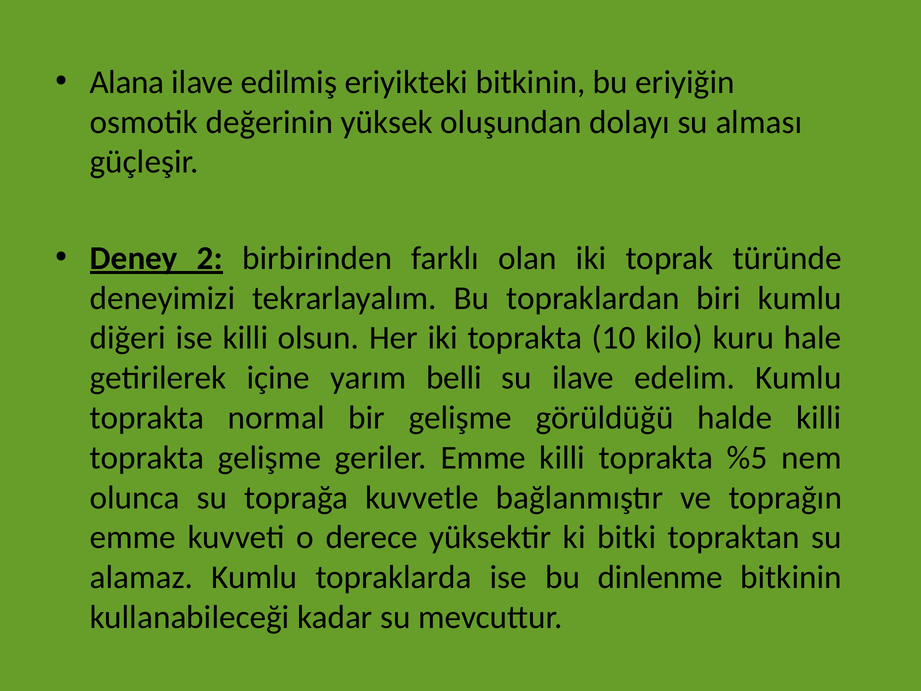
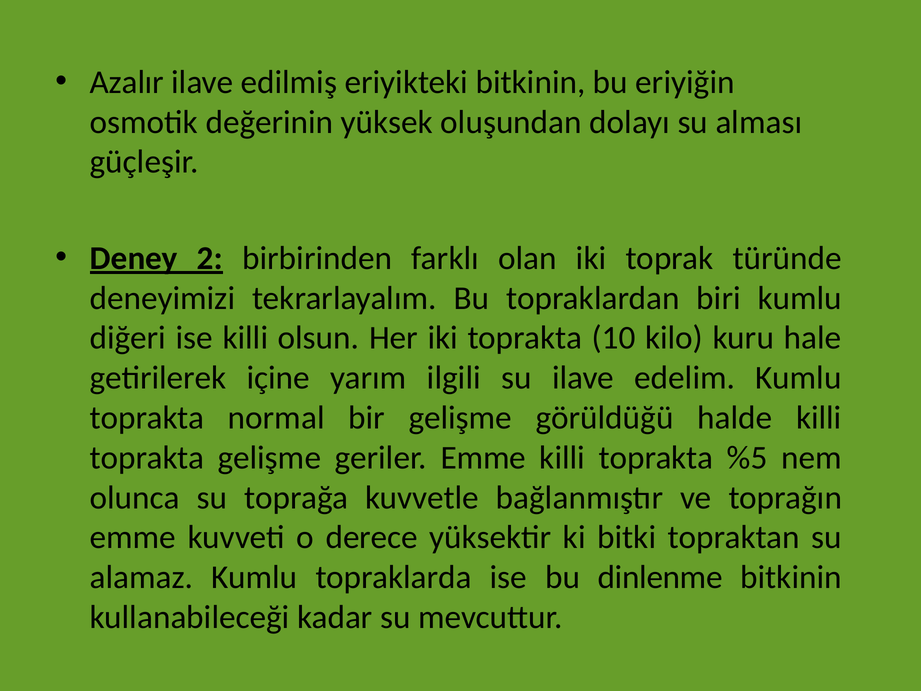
Alana: Alana -> Azalır (127, 82)
belli: belli -> ilgili (454, 378)
